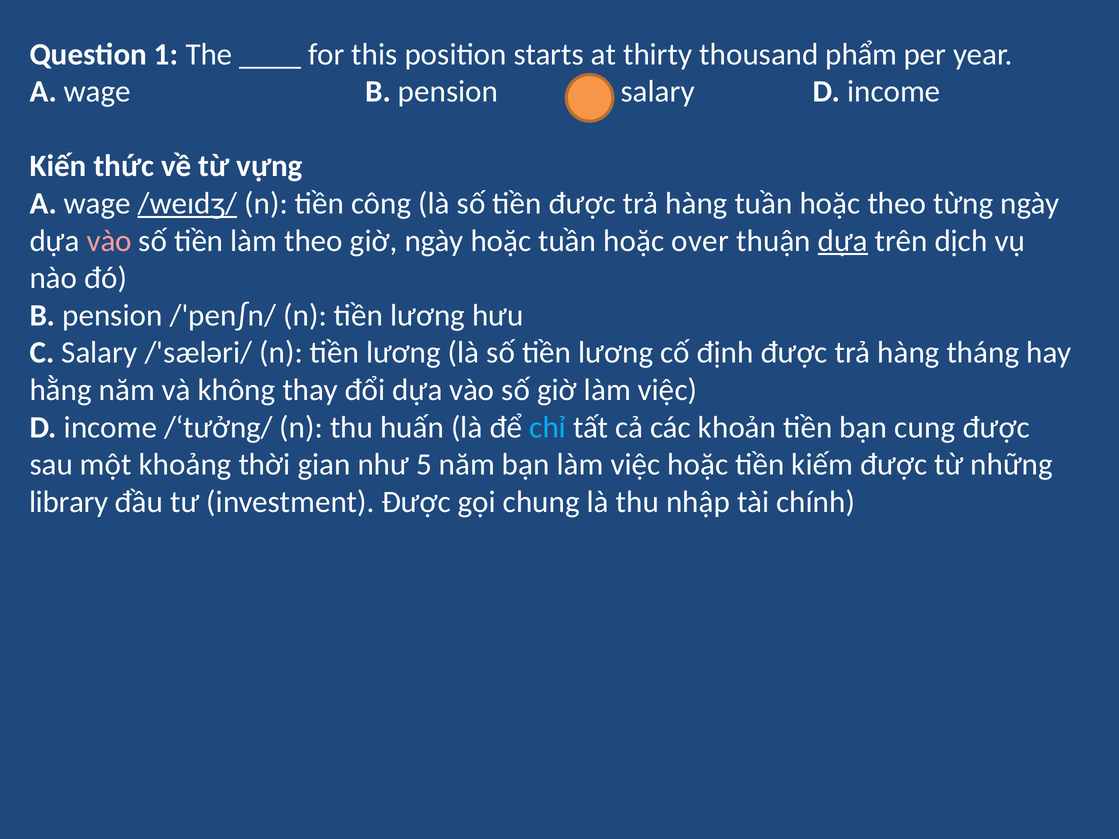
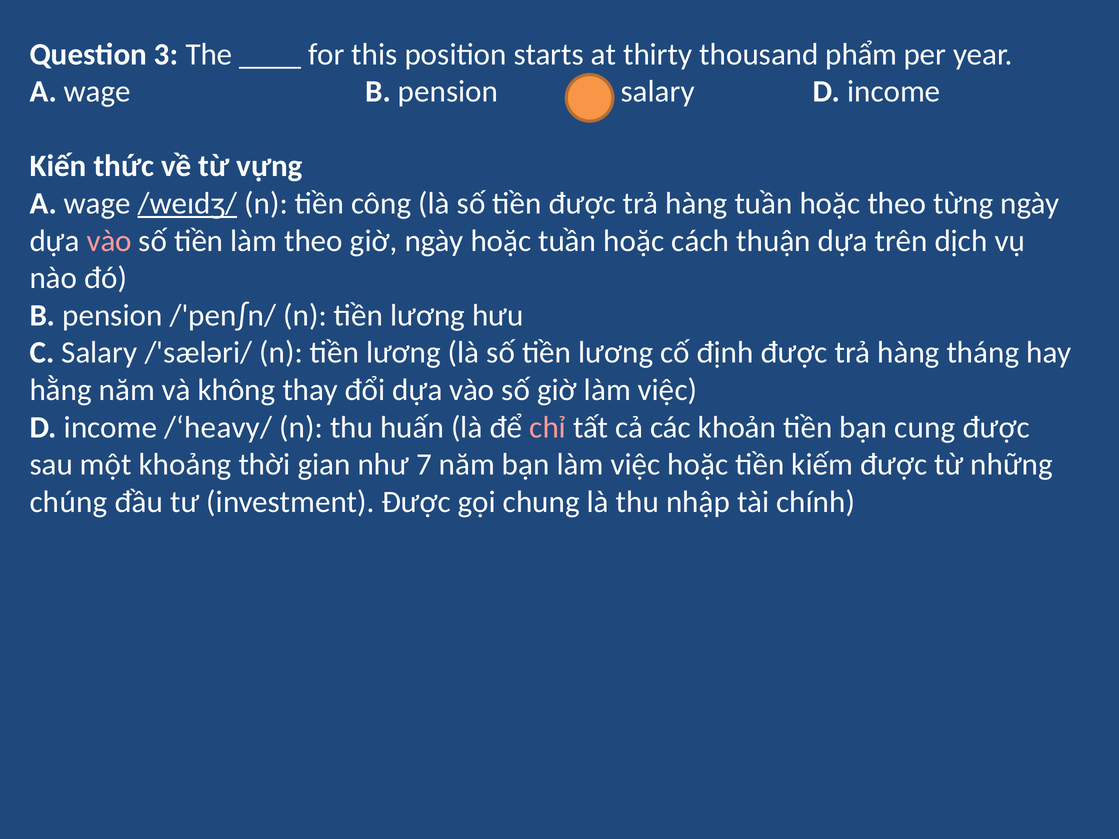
1: 1 -> 3 (166, 54)
over: over -> cách (700, 241)
dựa underline: present -> none (843, 241)
/‘tưởng/: /‘tưởng/ -> /‘heavy/ (218, 427)
chỉ colour: light blue -> pink (548, 427)
5: 5 -> 7 (424, 465)
library: library -> chúng (68, 502)
